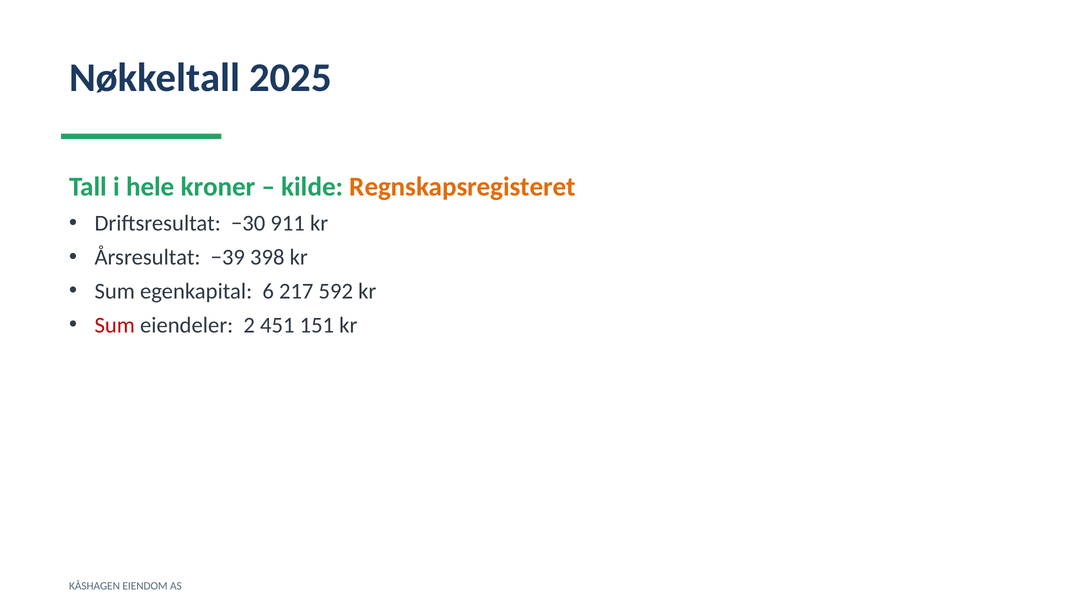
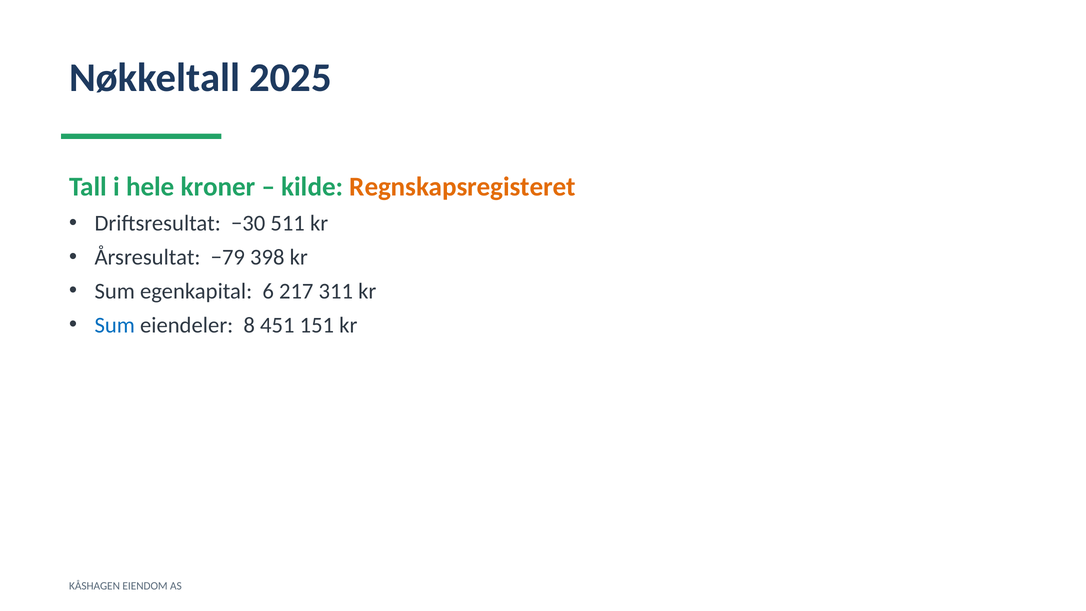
911: 911 -> 511 (288, 223)
−39: −39 -> −79 (228, 257)
592: 592 -> 311 (336, 291)
Sum colour: red -> blue (115, 325)
2: 2 -> 8 (249, 325)
